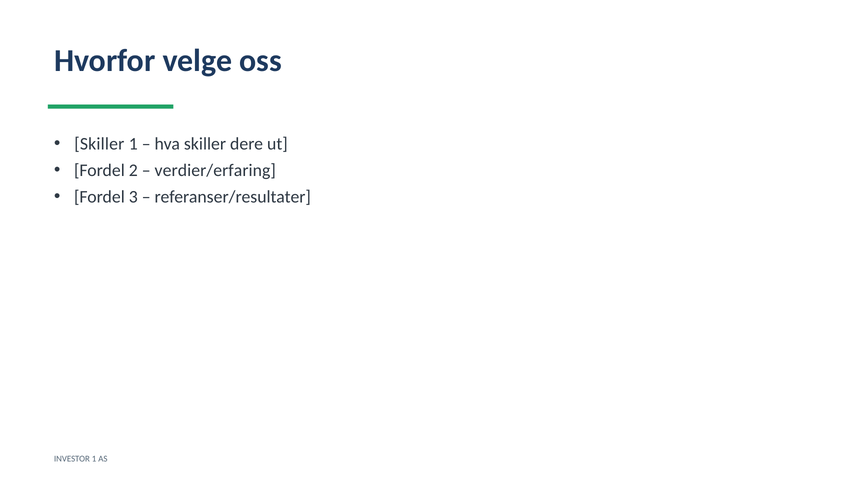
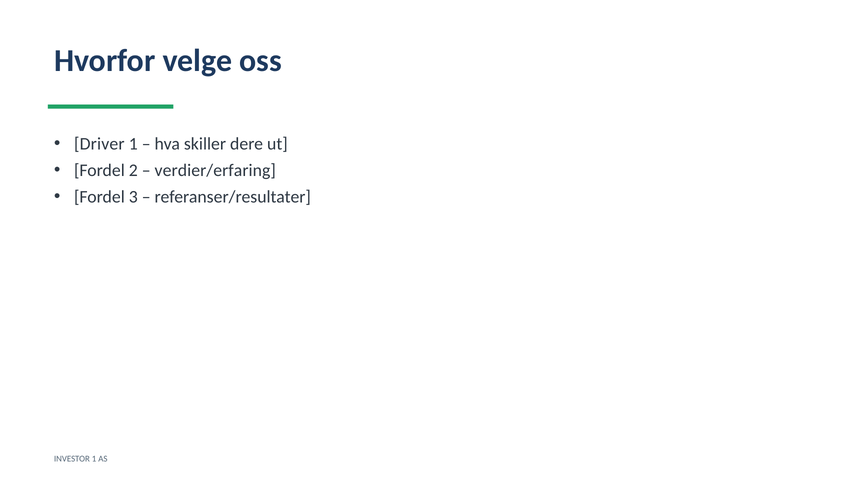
Skiller: Skiller -> Driver (99, 144)
